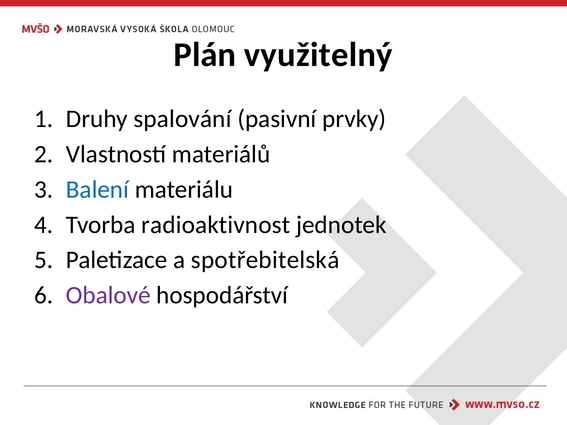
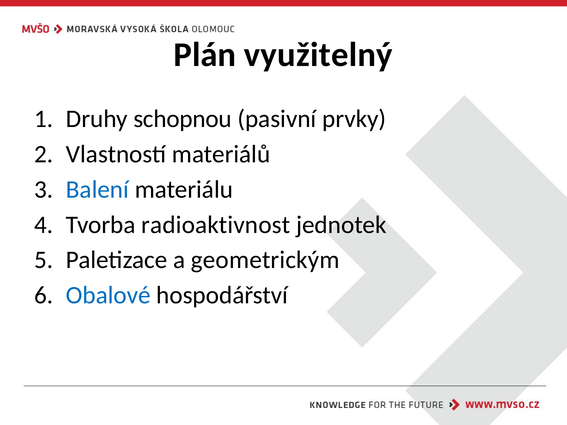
spalování: spalování -> schopnou (183, 119)
spotřebitelská: spotřebitelská -> geometrickým (265, 260)
Obalové colour: purple -> blue (108, 295)
